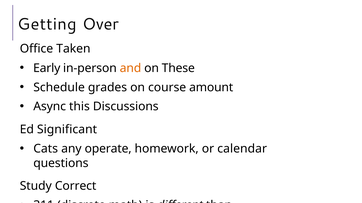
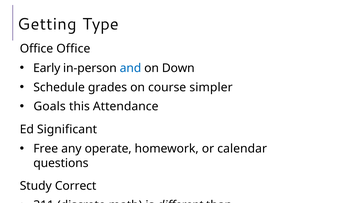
Over: Over -> Type (101, 24)
Office Taken: Taken -> Office (73, 49)
and colour: orange -> blue (130, 68)
These: These -> Down (178, 68)
amount: amount -> simpler (211, 88)
Async: Async -> Goals (50, 107)
Discussions: Discussions -> Attendance (126, 107)
Cats: Cats -> Free (46, 149)
